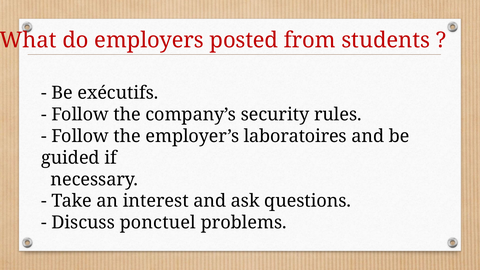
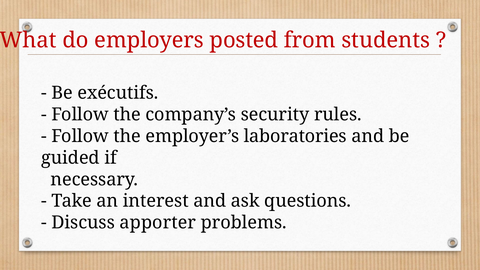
laboratoires: laboratoires -> laboratories (295, 136)
ponctuel: ponctuel -> apporter (158, 223)
